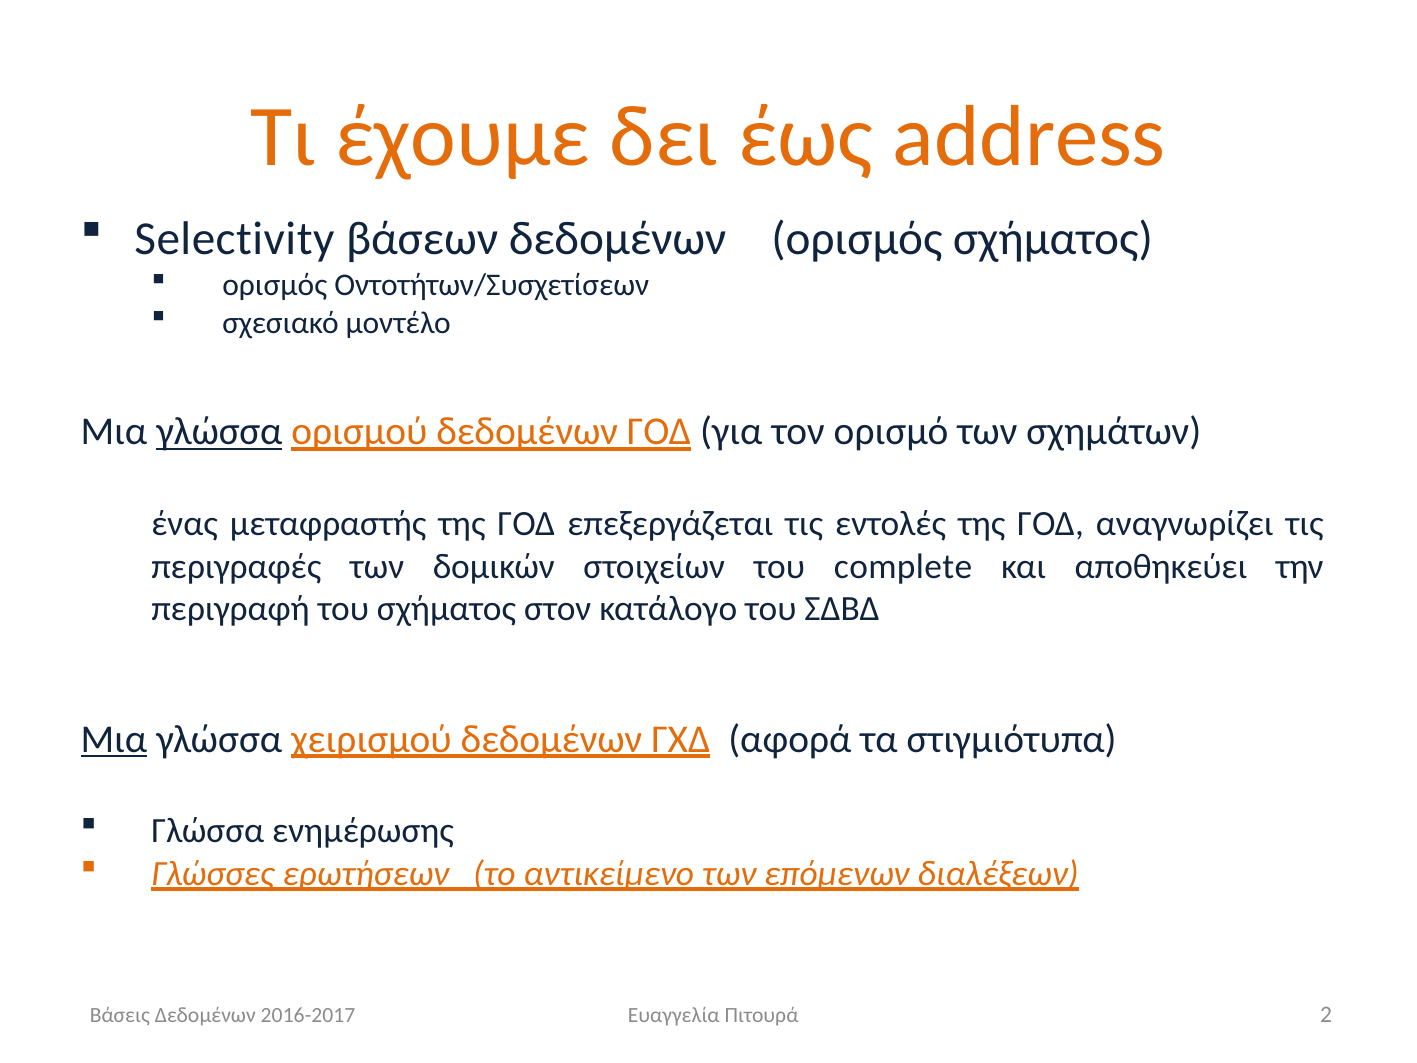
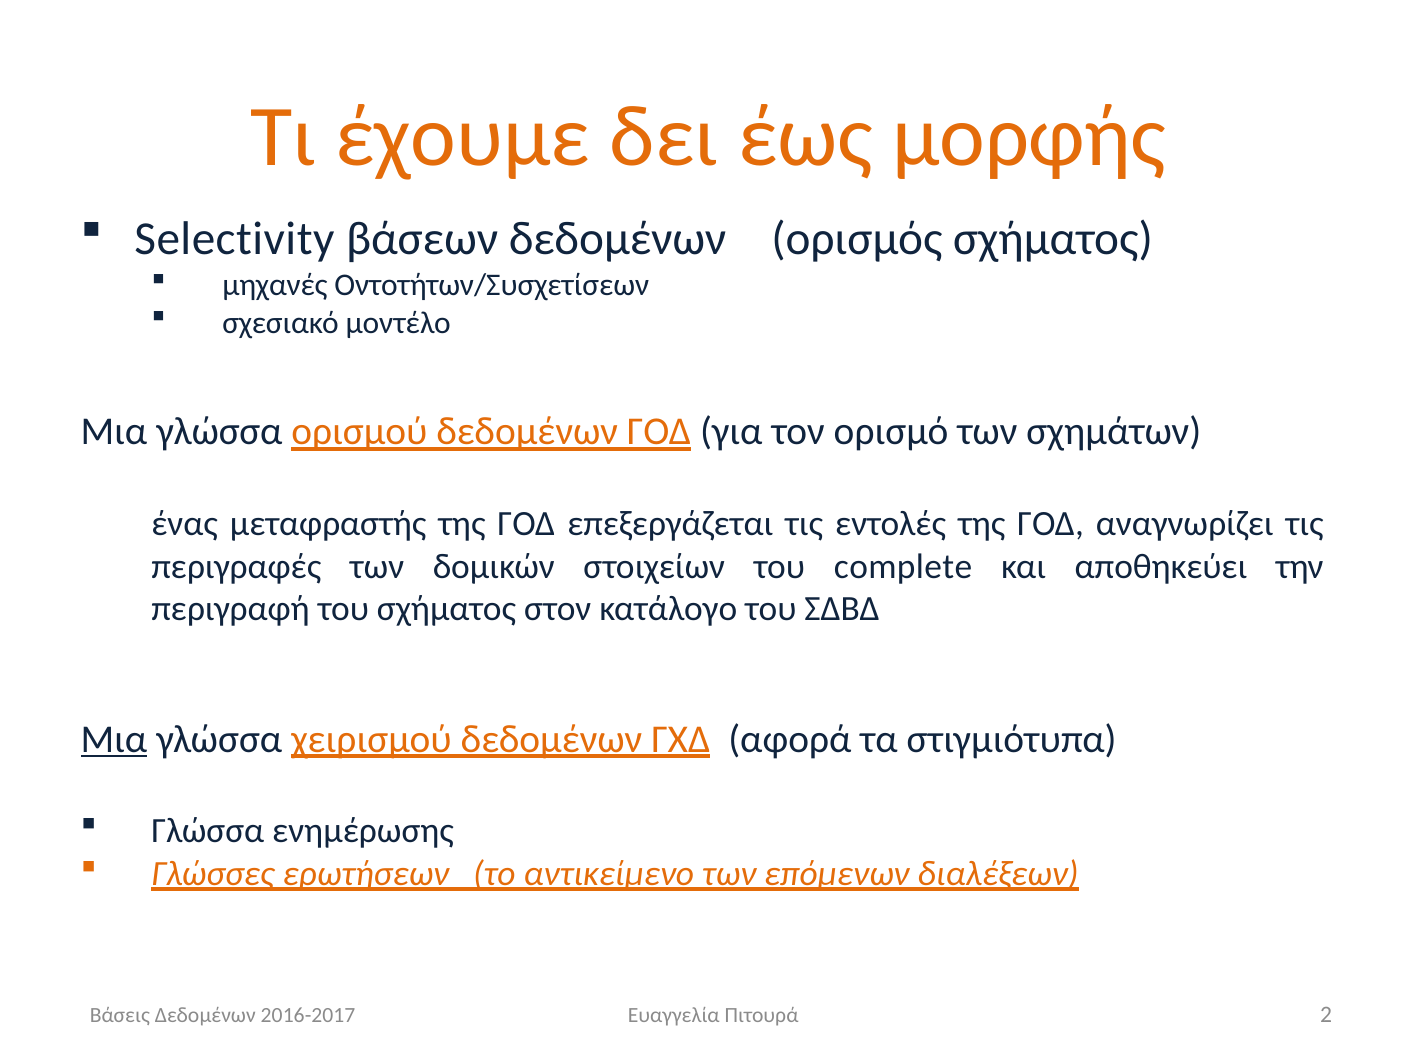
address: address -> μορφής (1029, 137)
ορισμός: ορισμός -> μηχανές (275, 285)
γλώσσα underline: present -> none (219, 432)
